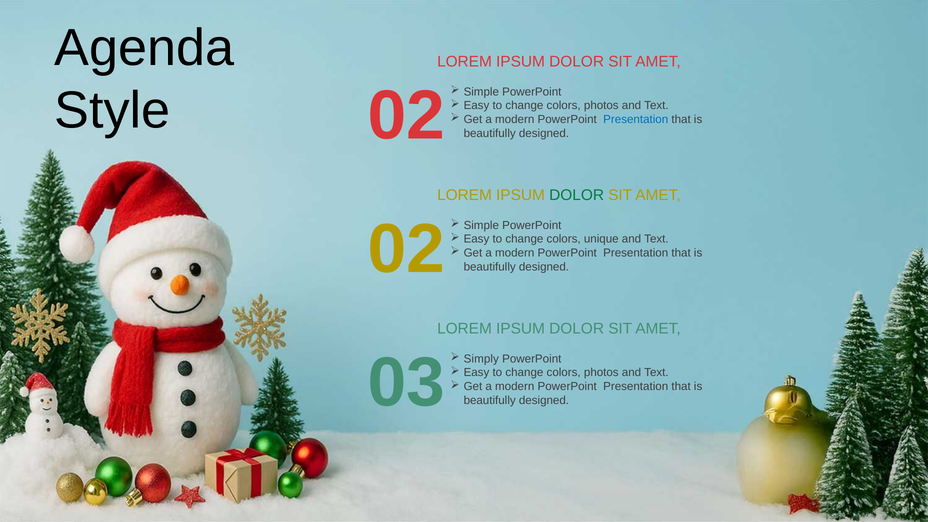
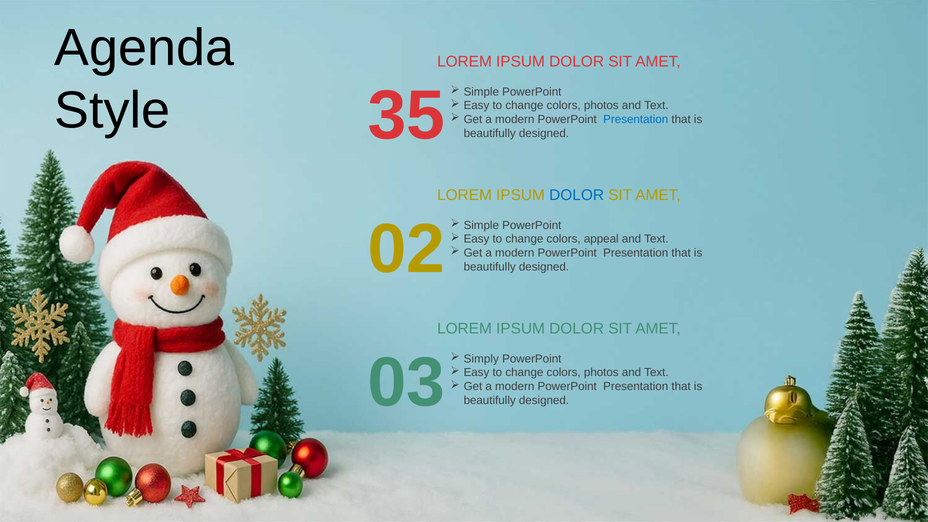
Style 02: 02 -> 35 (406, 116)
DOLOR colour: green -> blue (577, 195)
unique: unique -> appeal (601, 239)
